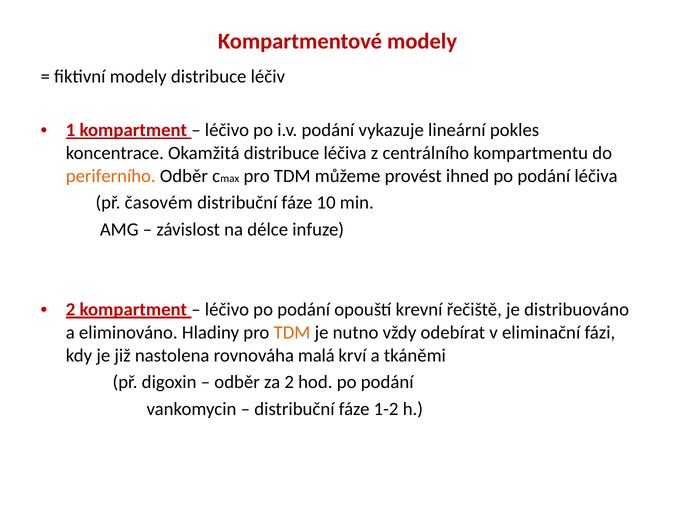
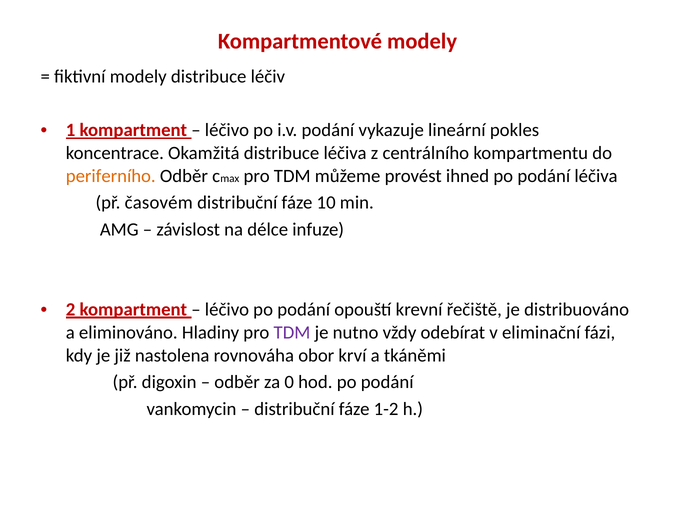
TDM colour: orange -> purple (292, 333)
malá: malá -> obor (316, 356)
za 2: 2 -> 0 (289, 382)
